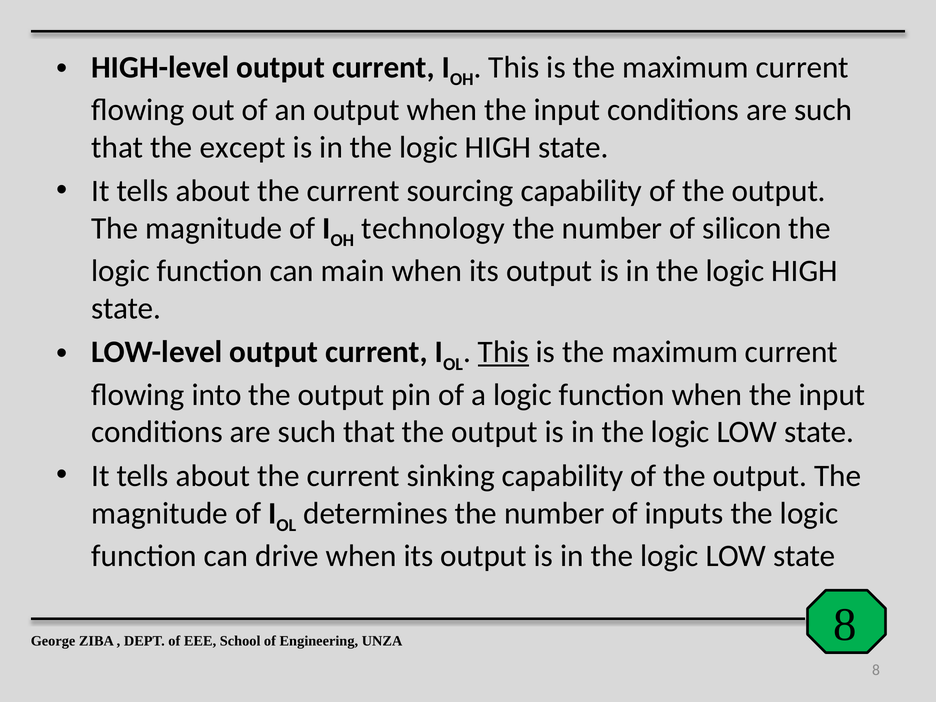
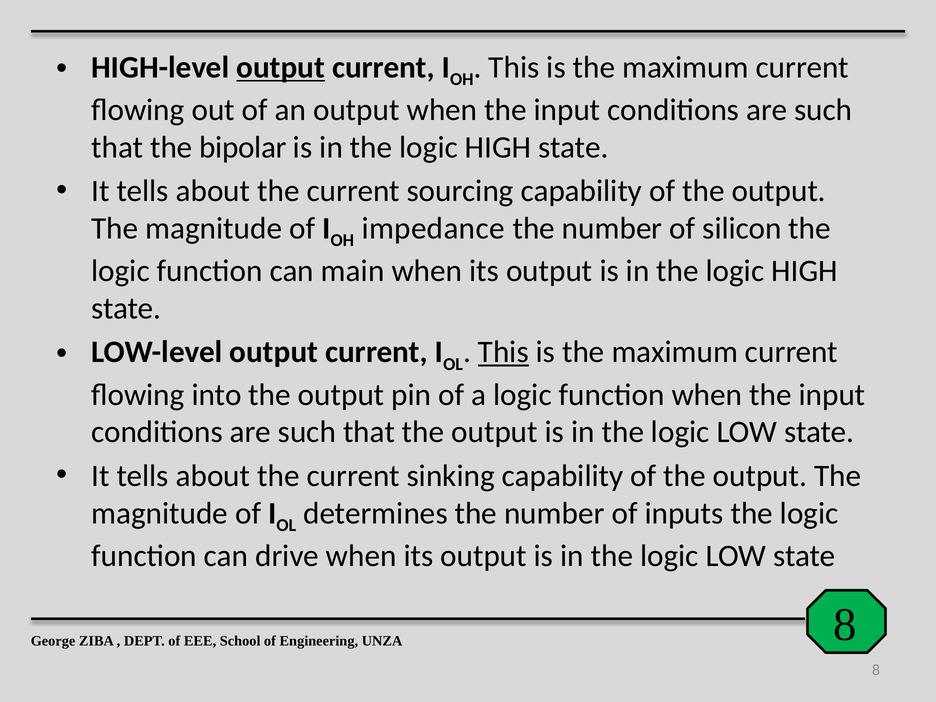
output underline: none -> present (281, 67)
except: except -> bipolar (243, 147)
technology: technology -> impedance (433, 228)
